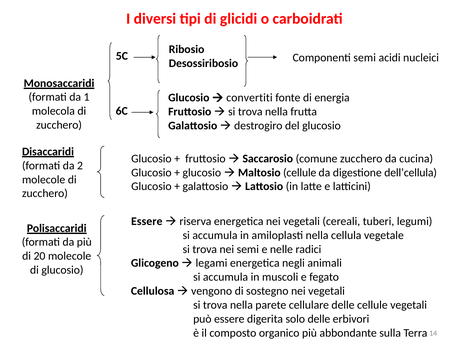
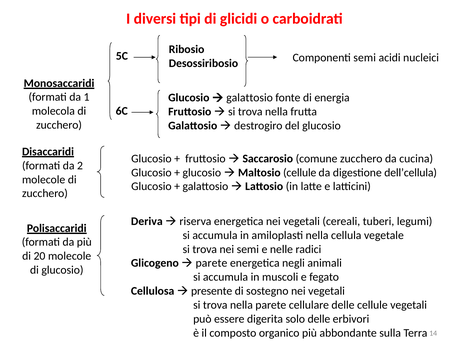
convertiti: convertiti -> galattosio (250, 98)
Essere: Essere -> Deriva (147, 221)
legami: legami -> parete (211, 263)
vengono: vengono -> presente (212, 291)
